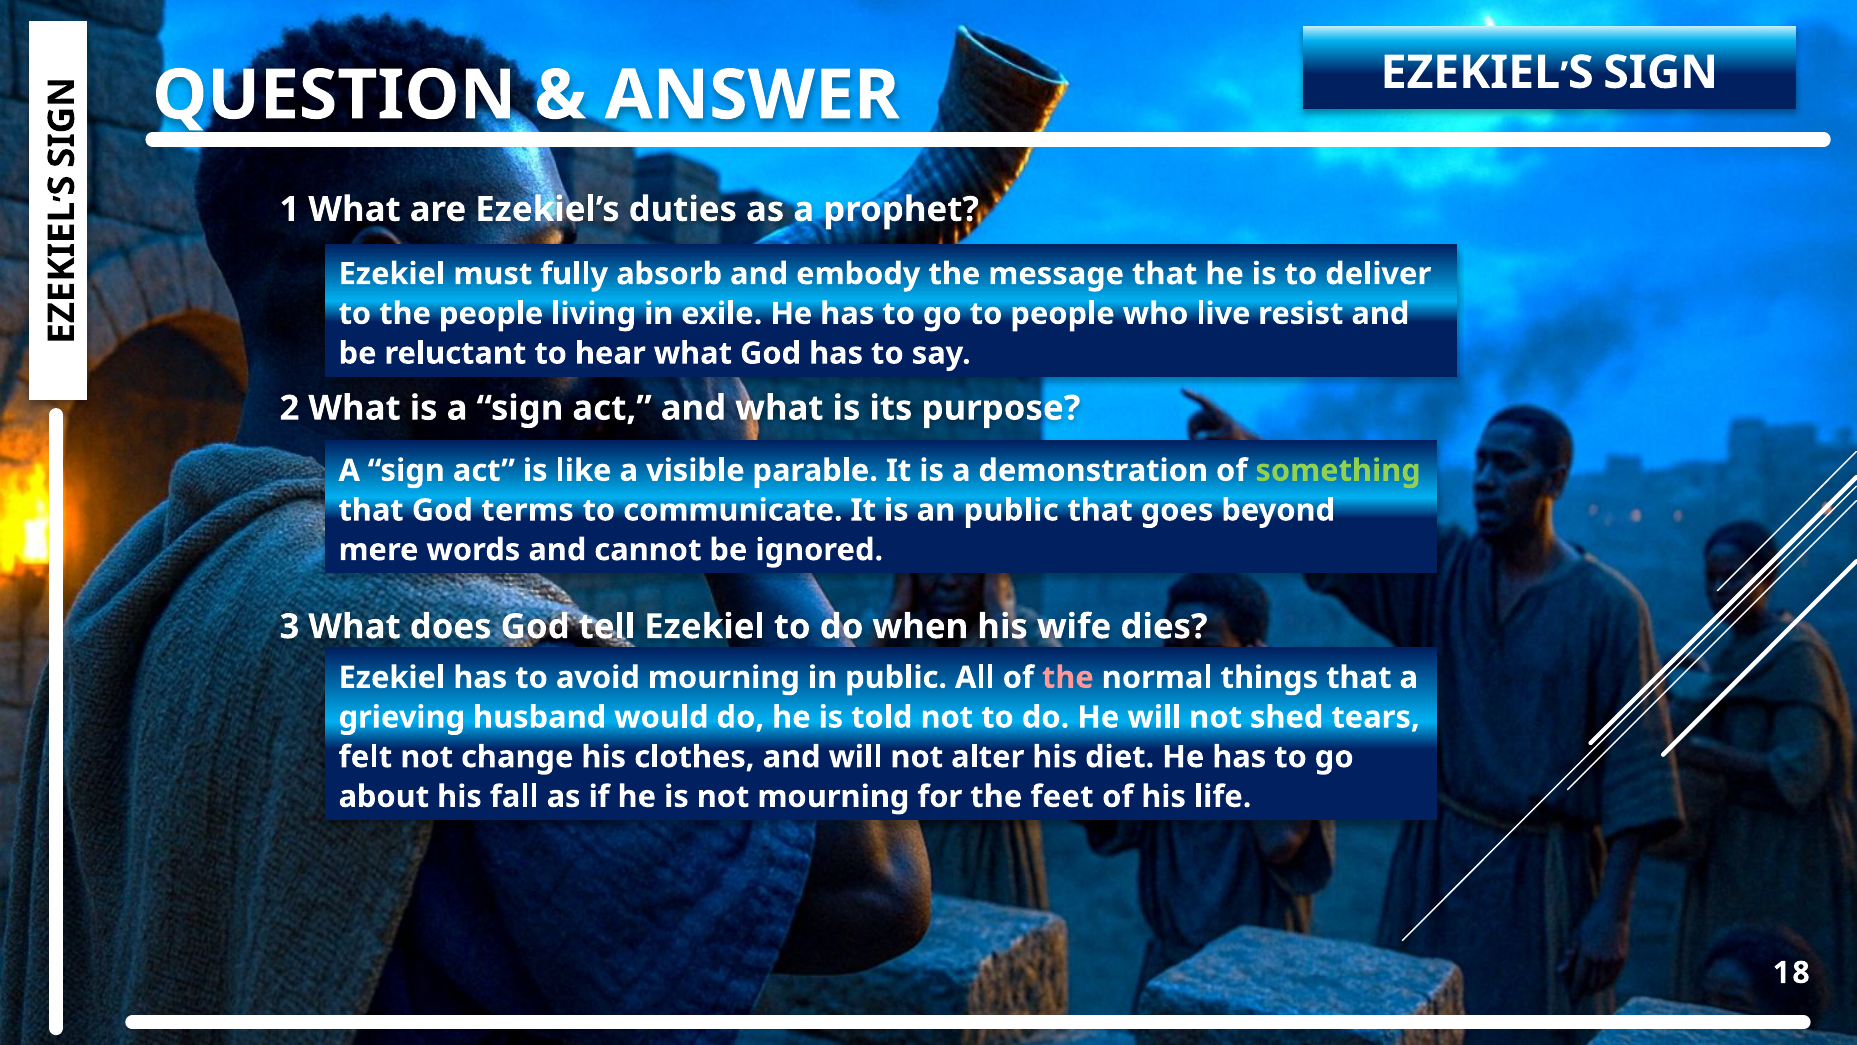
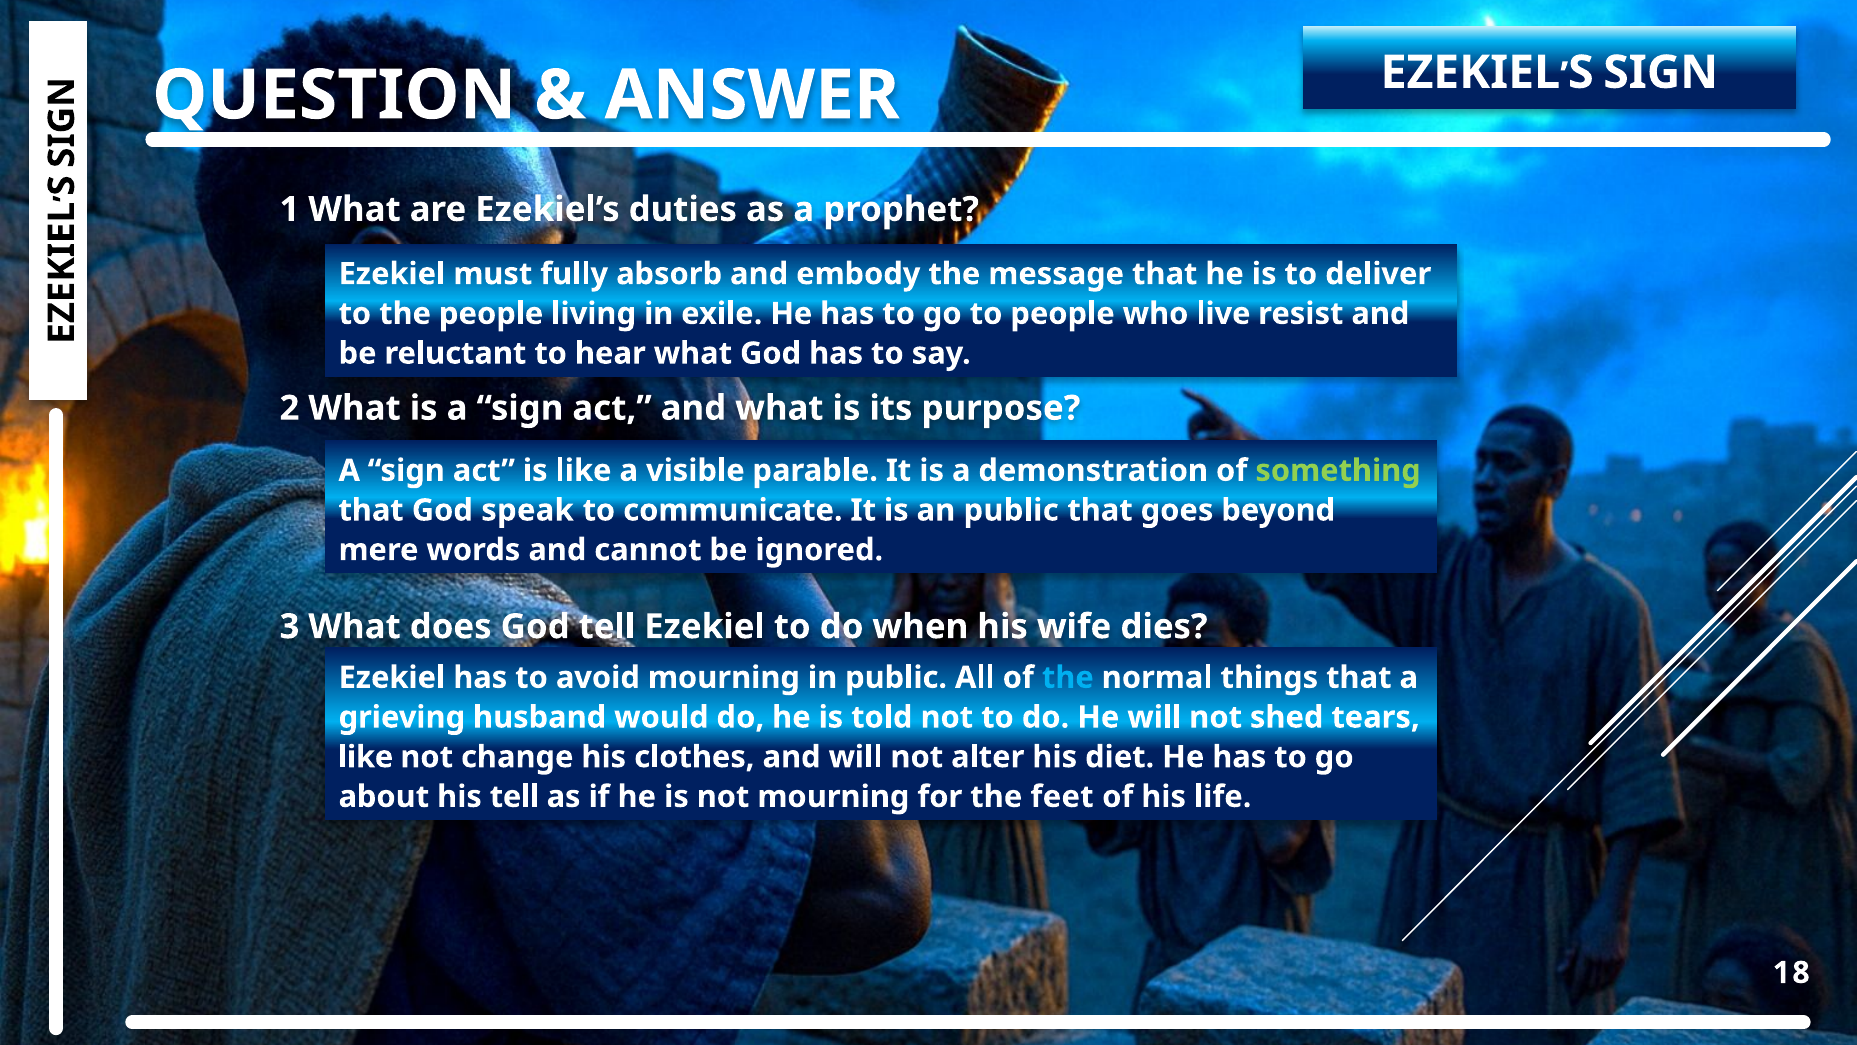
terms: terms -> speak (528, 510)
the colour: pink -> light blue (1068, 677)
felt: felt -> like (366, 757)
his fall: fall -> tell (514, 796)
